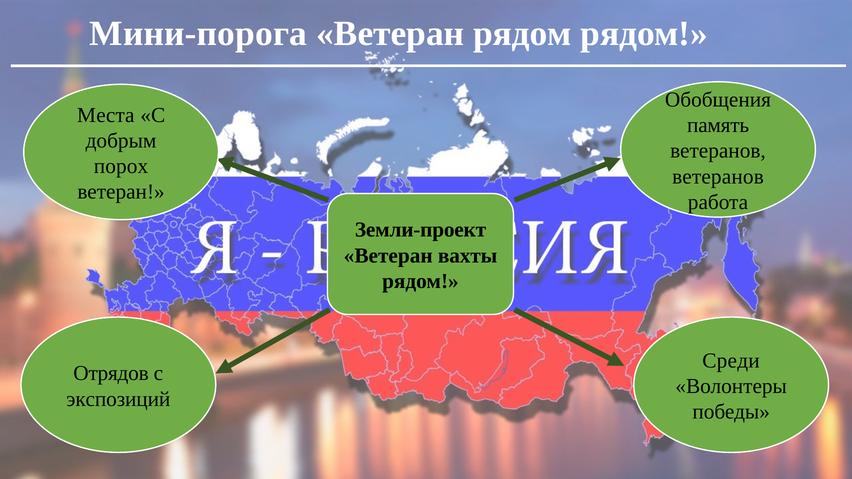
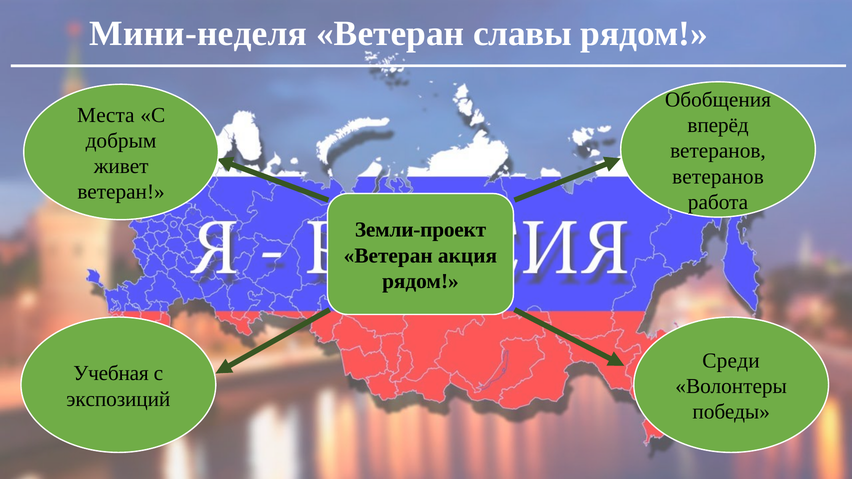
Мини-порога: Мини-порога -> Мини-неделя (198, 34)
Ветеран рядом: рядом -> славы (522, 34)
память: память -> вперёд (718, 125)
порох: порох -> живет (121, 166)
вахты: вахты -> акция (468, 256)
Отрядов: Отрядов -> Учебная (111, 374)
